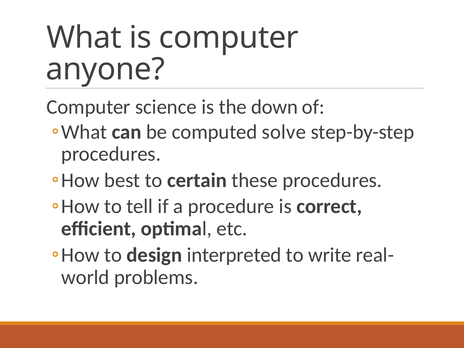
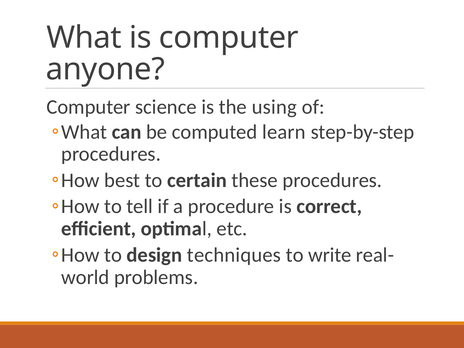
down: down -> using (274, 107)
solve: solve -> learn (284, 132)
interpreted: interpreted -> techniques (234, 255)
